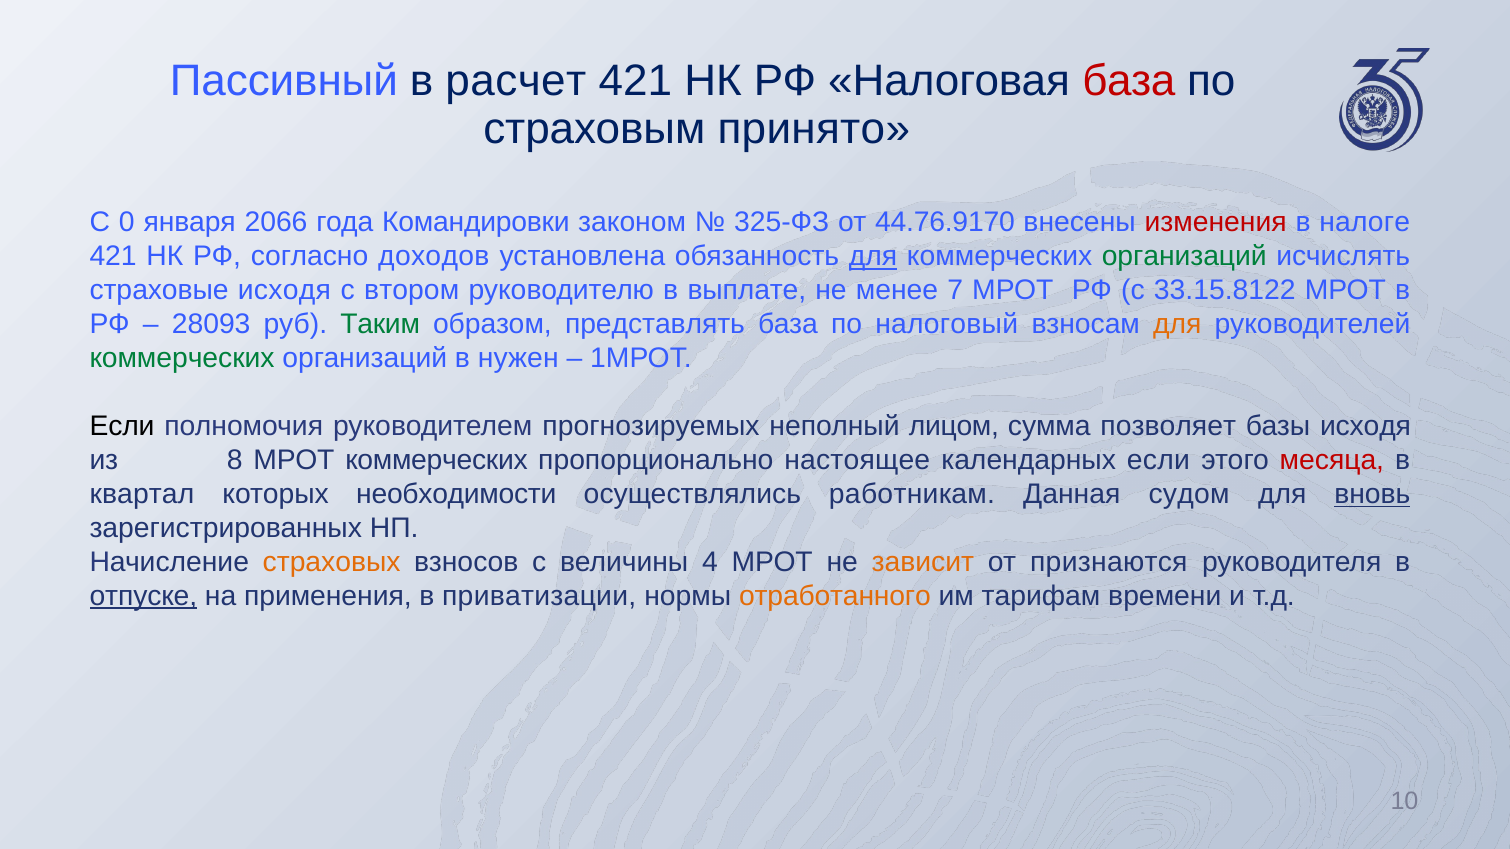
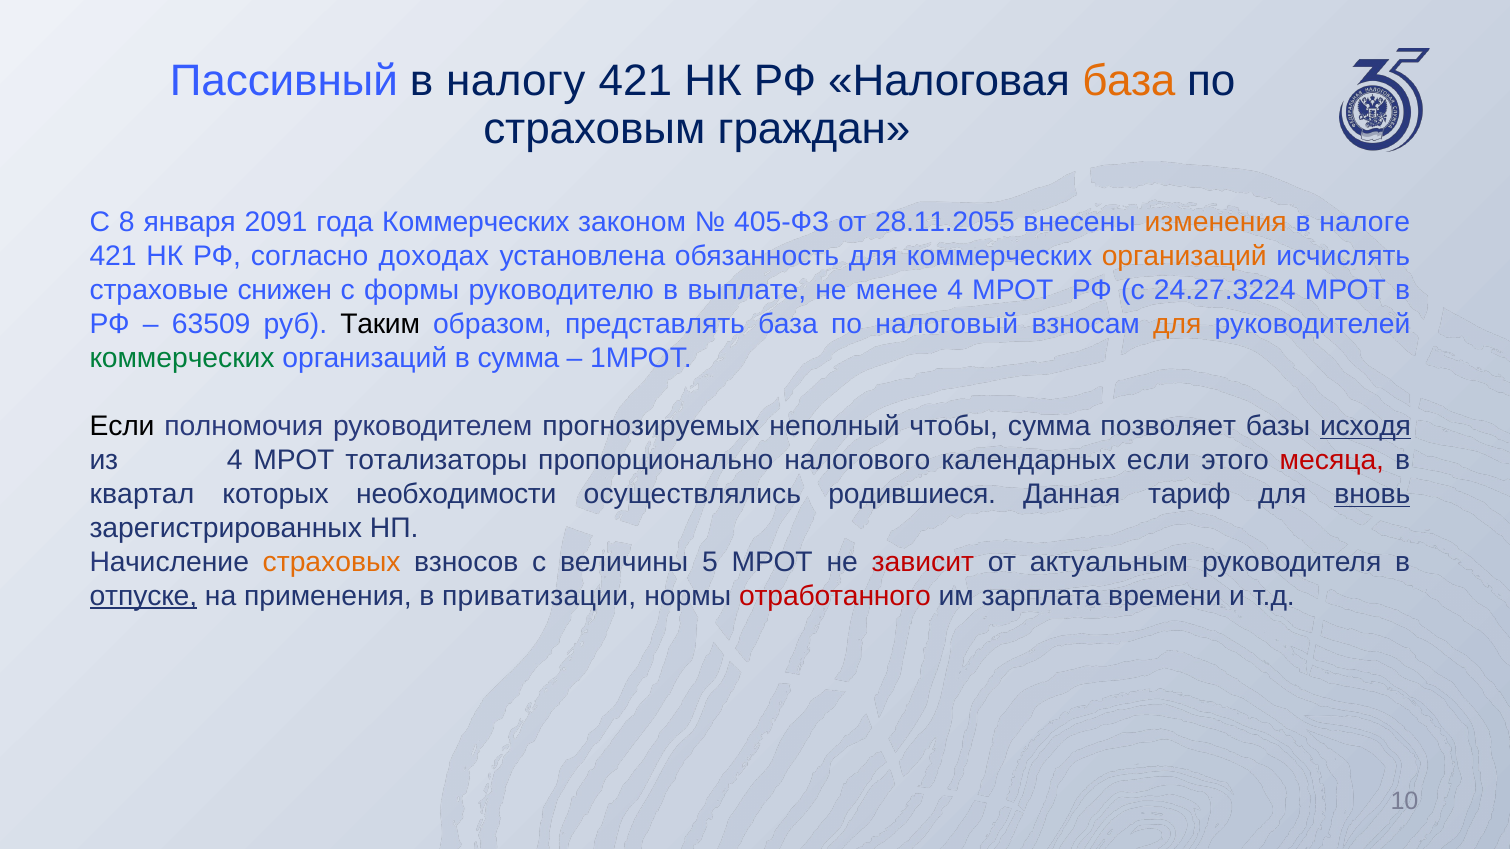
расчет: расчет -> налогу (516, 81)
база colour: red -> orange (1129, 81)
принято: принято -> граждан (814, 129)
0: 0 -> 8 (127, 223)
2066: 2066 -> 2091 (276, 223)
года Командировки: Командировки -> Коммерческих (476, 223)
325-ФЗ: 325-ФЗ -> 405-ФЗ (782, 223)
44.76.9170: 44.76.9170 -> 28.11.2055 (945, 223)
изменения colour: red -> orange (1216, 223)
доходов: доходов -> доходах (434, 257)
для underline: present -> none (873, 257)
организаций colour: green -> orange (1184, 257)
страховые исходя: исходя -> снижен (285, 291)
втором: втором -> формы (412, 291)
менее 7: 7 -> 4 (955, 291)
33.15.8122: 33.15.8122 -> 24.27.3224 (1225, 291)
28093: 28093 -> 63509 (211, 325)
Таким colour: green -> black (380, 325)
в нужен: нужен -> сумма (519, 359)
лицом: лицом -> чтобы (954, 426)
исходя underline: none -> present (1366, 426)
из 8: 8 -> 4 (235, 460)
МРОТ коммерческих: коммерческих -> тотализаторы (436, 460)
настоящее: настоящее -> налогового (857, 460)
работникам: работникам -> родившиеся (912, 494)
судом: судом -> тариф (1189, 494)
4: 4 -> 5 (710, 562)
зависит colour: orange -> red (923, 562)
признаются: признаются -> актуальным (1109, 562)
отработанного colour: orange -> red (835, 596)
тарифам: тарифам -> зарплата (1041, 596)
